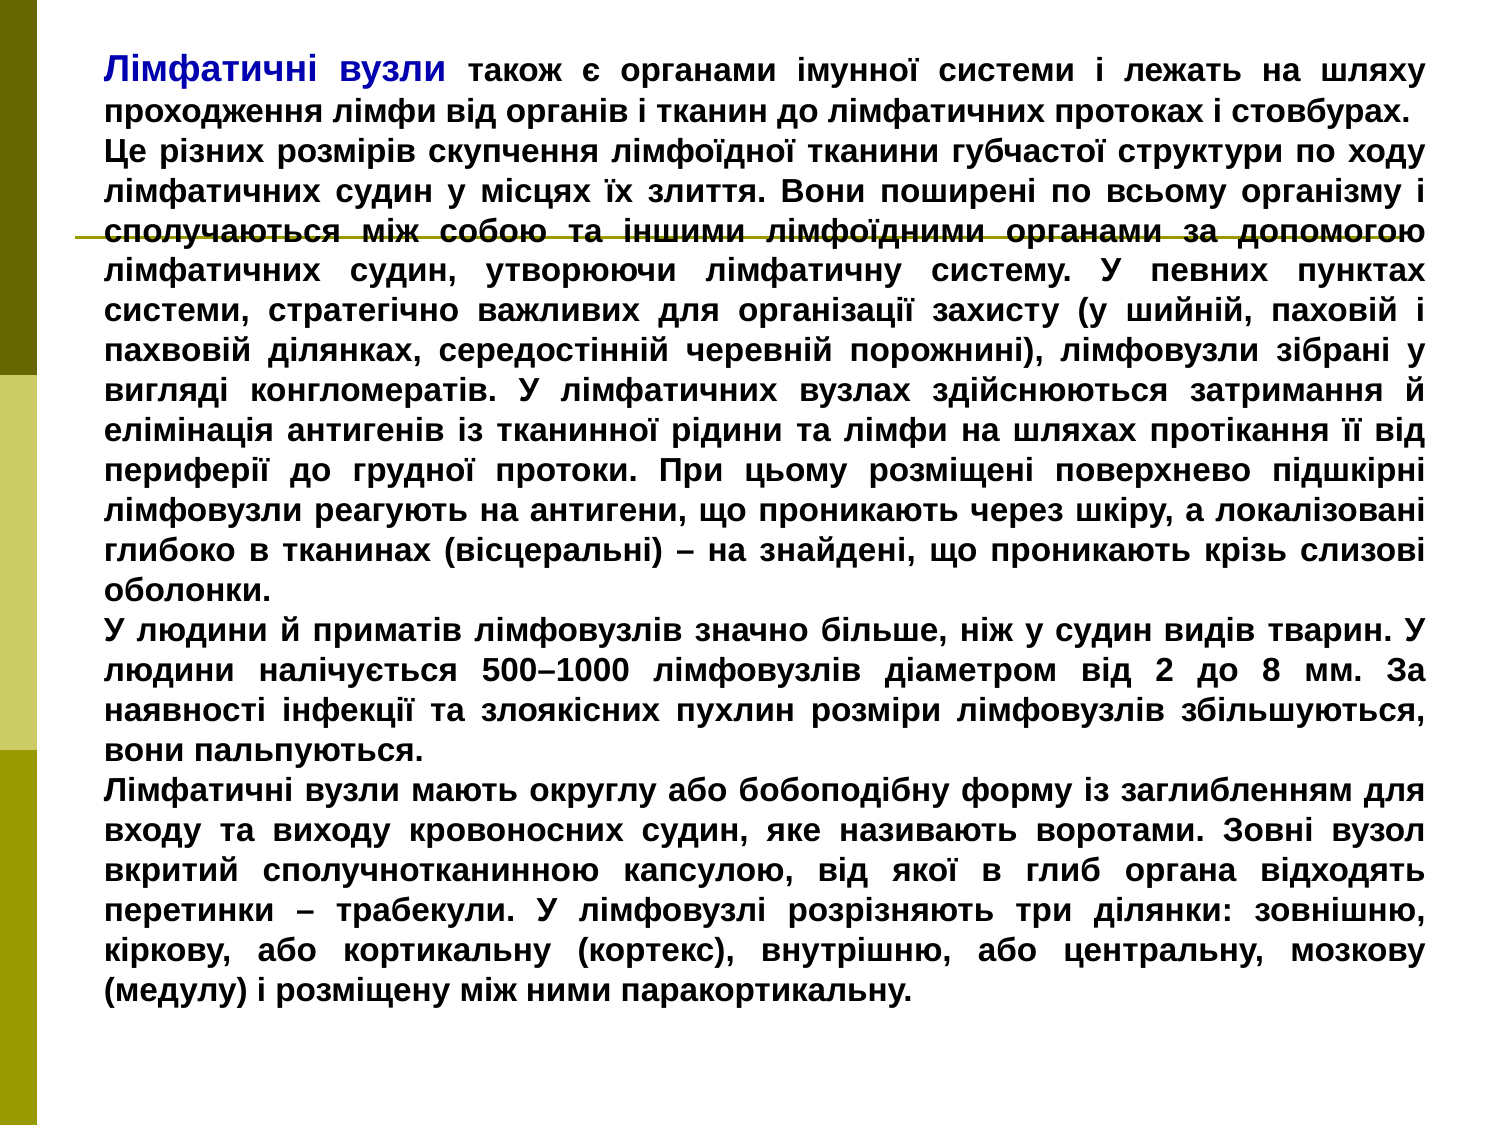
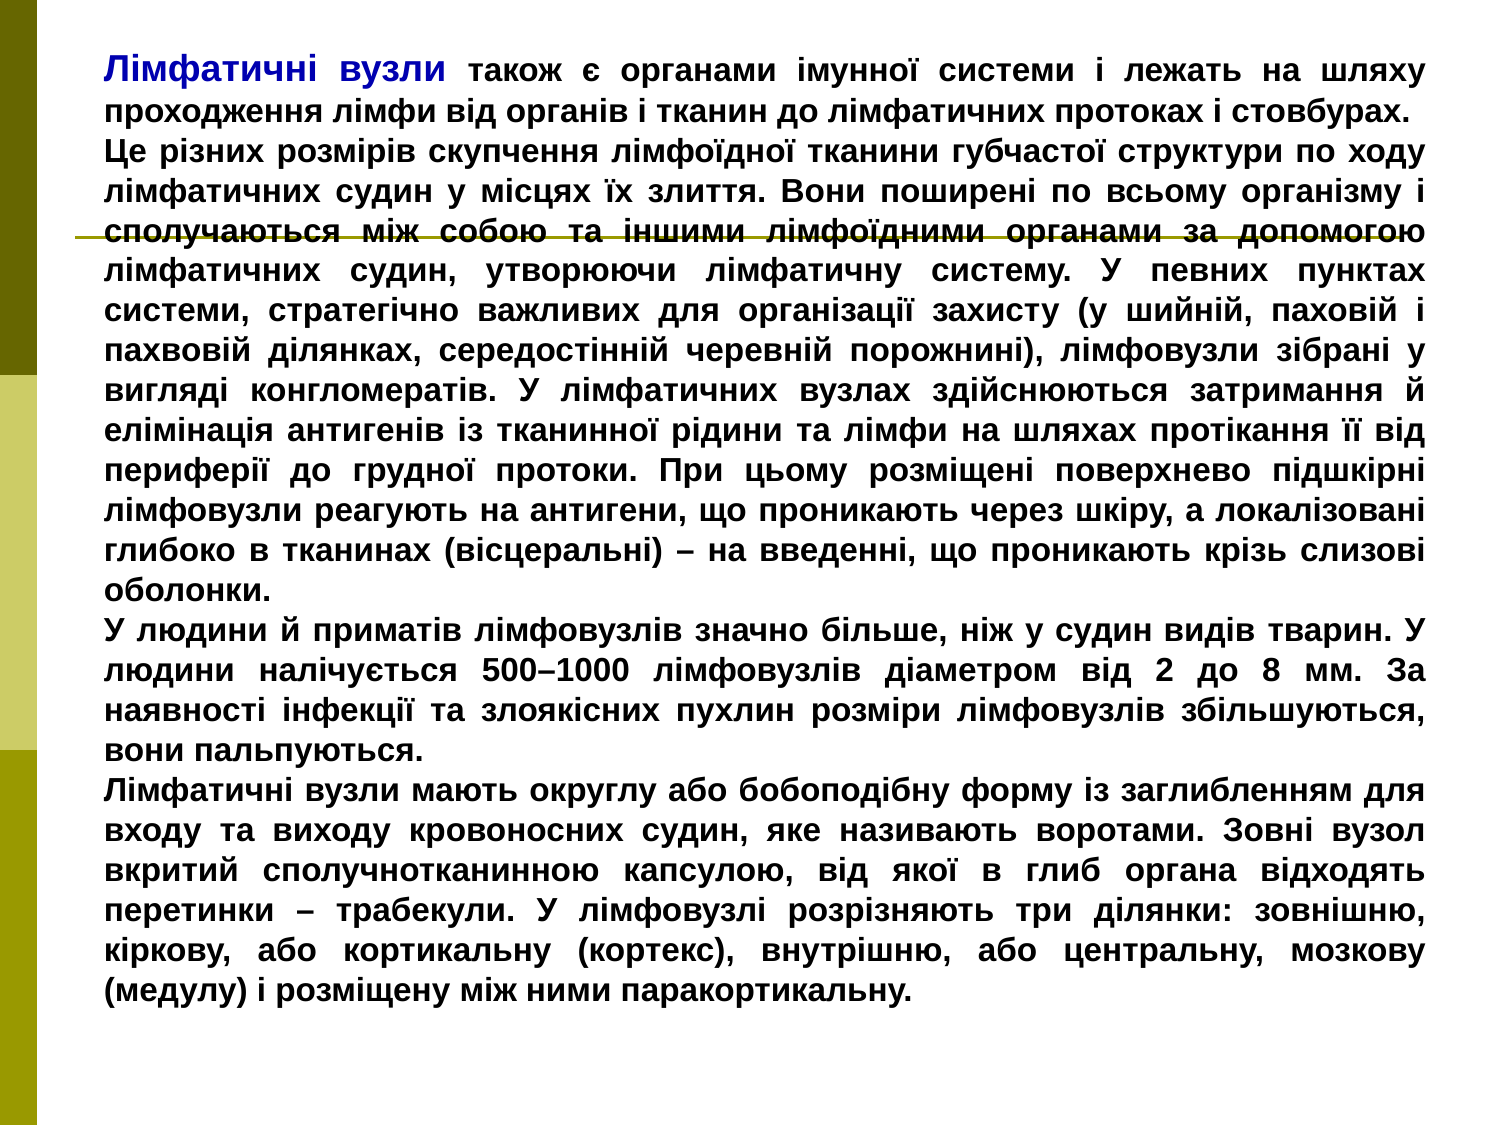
знайдені: знайдені -> введенні (838, 551)
